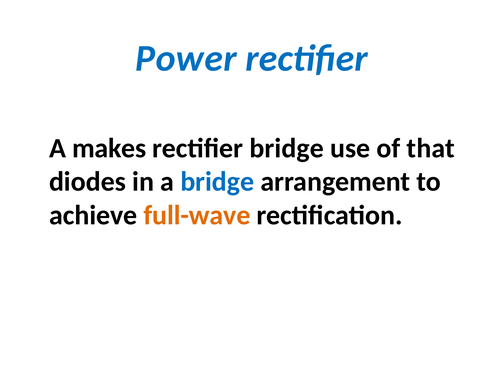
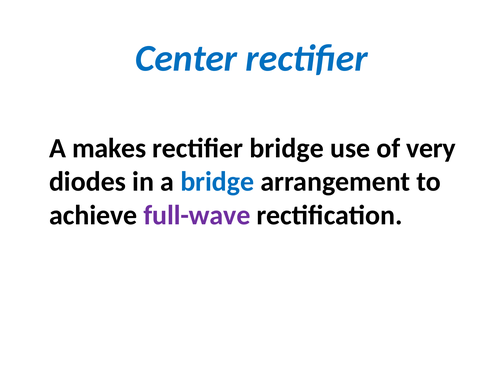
Power: Power -> Center (186, 58)
that: that -> very (431, 148)
full-wave colour: orange -> purple (197, 215)
